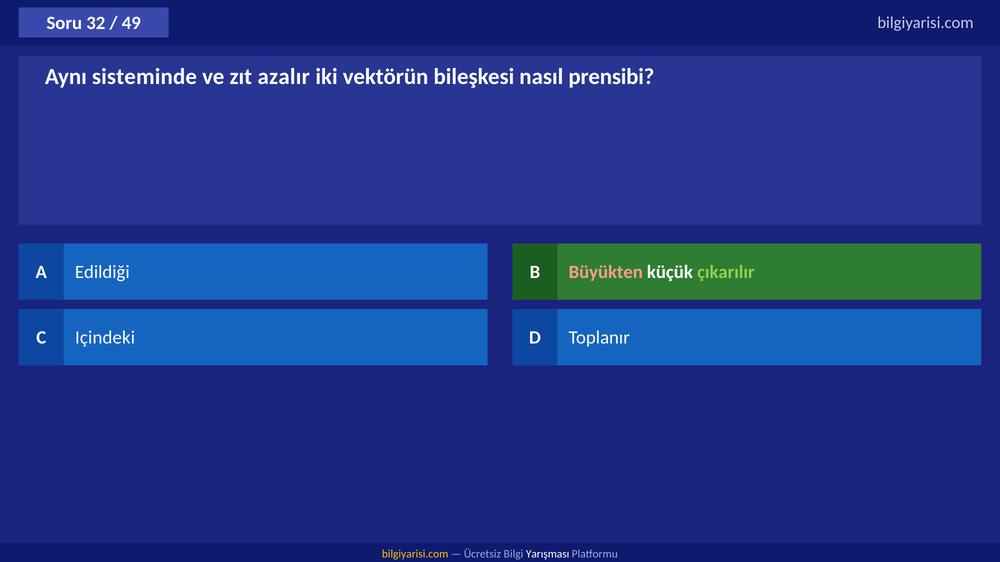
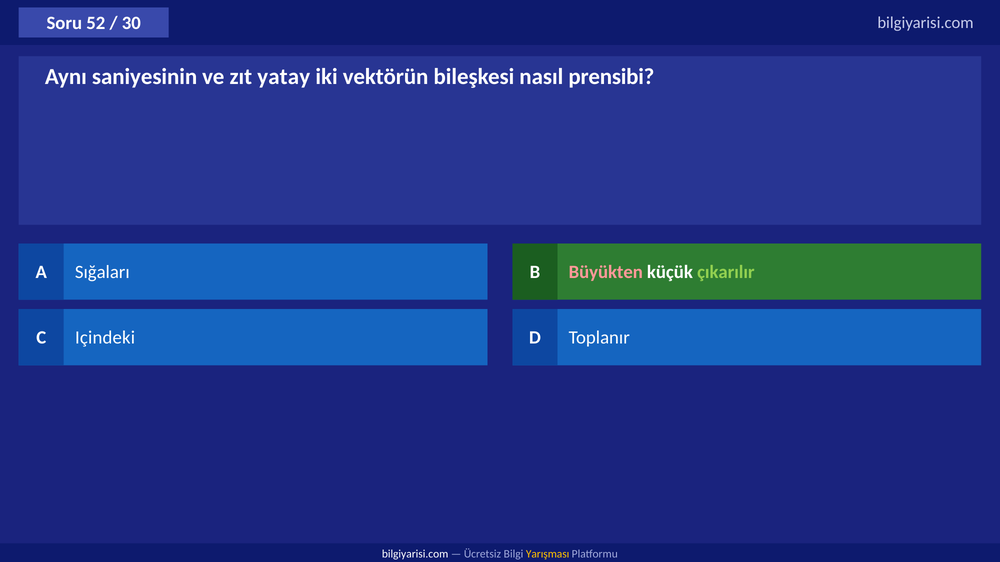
32: 32 -> 52 (96, 23)
49: 49 -> 30 (131, 23)
sisteminde: sisteminde -> saniyesinin (145, 77)
azalır: azalır -> yatay (284, 77)
Edildiği: Edildiği -> Sığaları (102, 272)
bilgiyarisi.com colour: yellow -> white (415, 555)
Yarışması colour: white -> yellow (548, 555)
